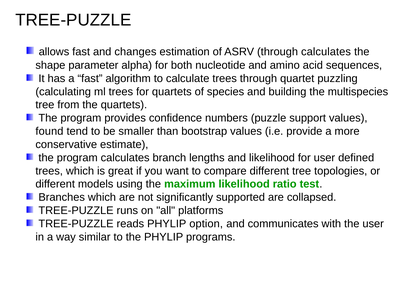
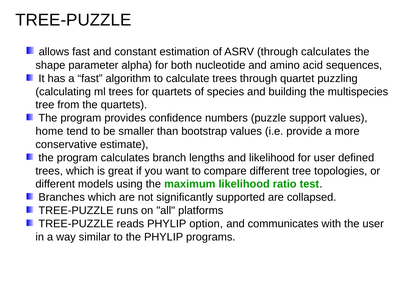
changes: changes -> constant (135, 52)
found: found -> home (49, 131)
